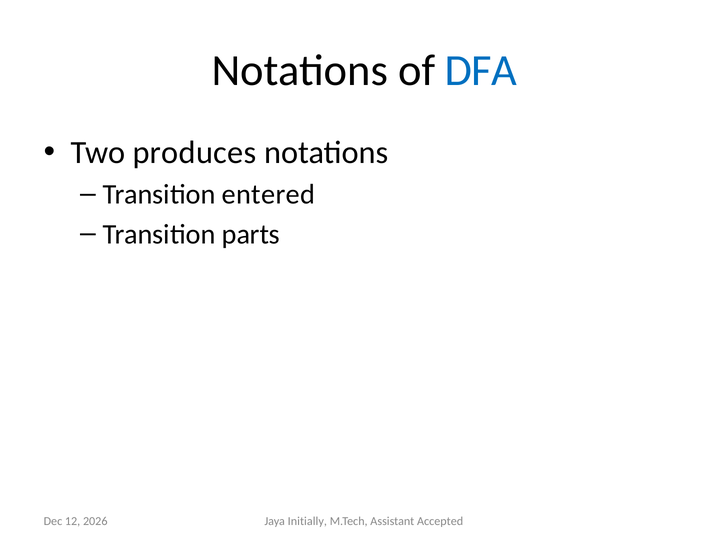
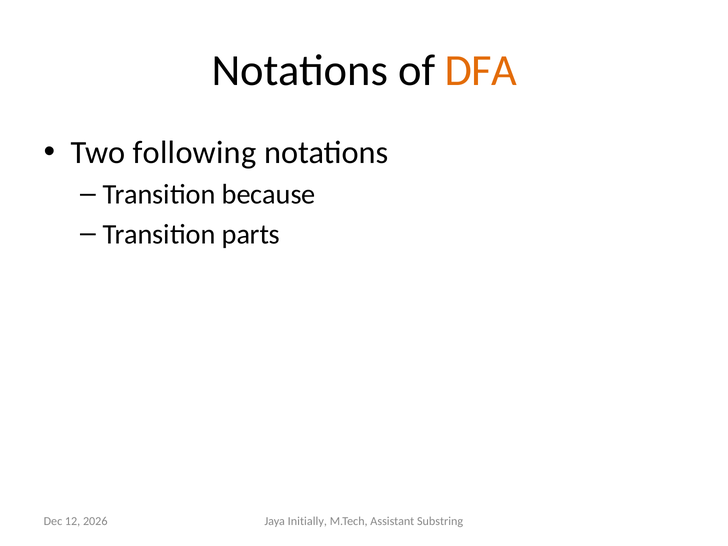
DFA colour: blue -> orange (481, 70)
produces: produces -> following (195, 153)
entered: entered -> because (269, 195)
Accepted: Accepted -> Substring (440, 521)
